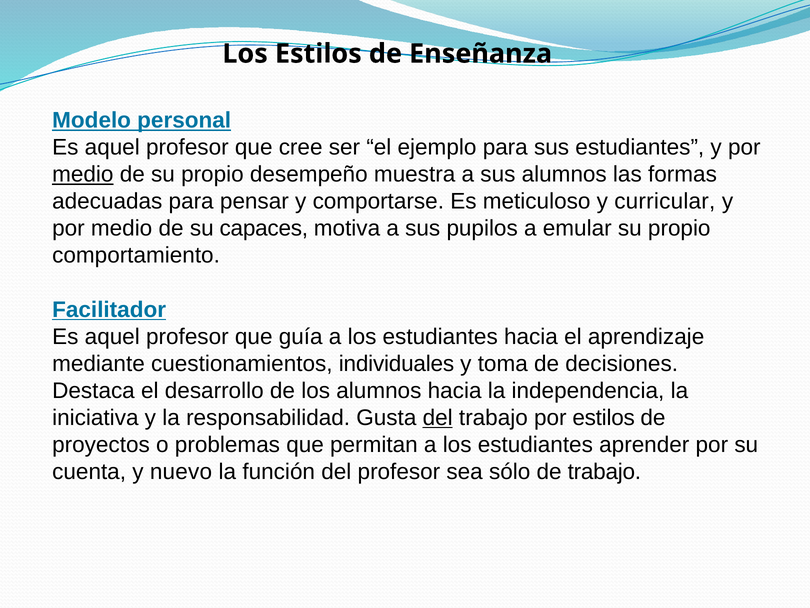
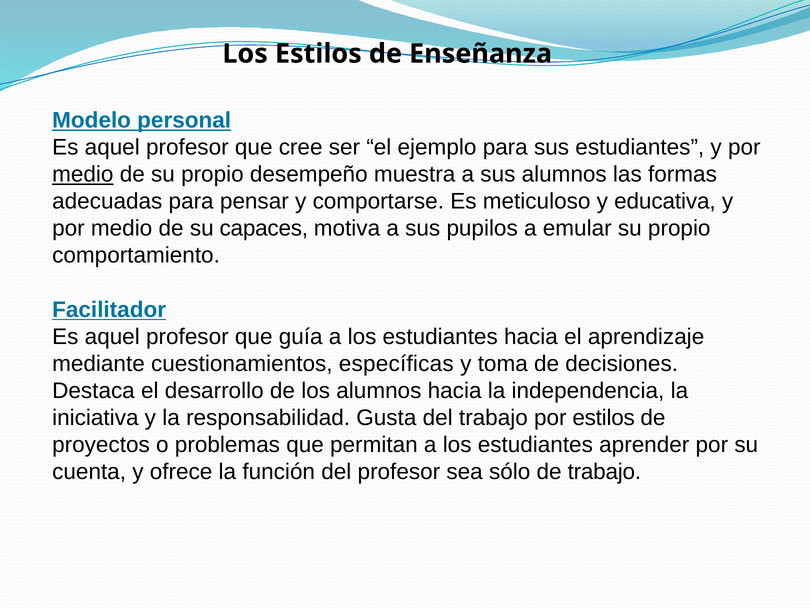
curricular: curricular -> educativa (665, 201)
individuales: individuales -> específicas (396, 363)
del underline: present -> none (438, 417)
nuevo: nuevo -> ofrece (181, 471)
